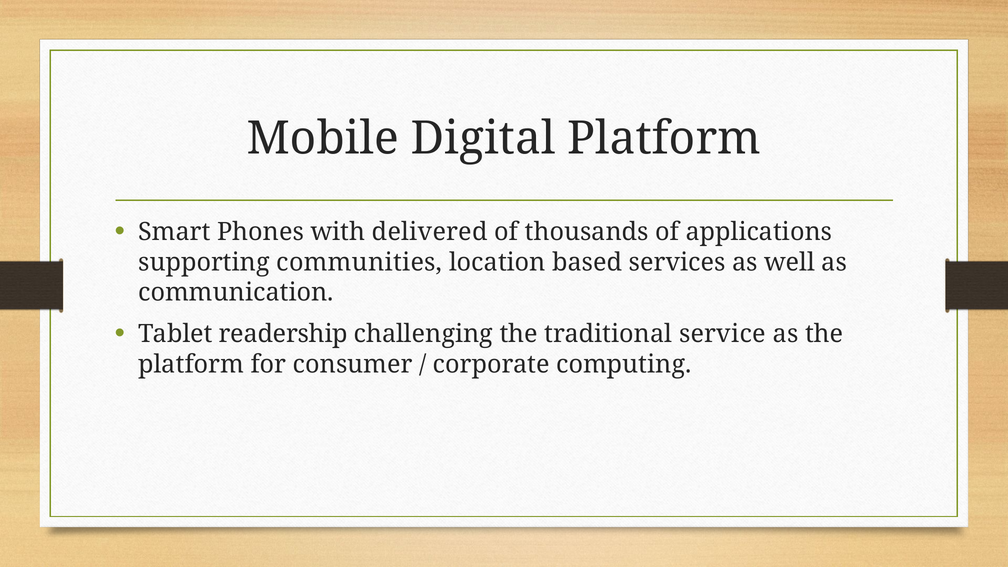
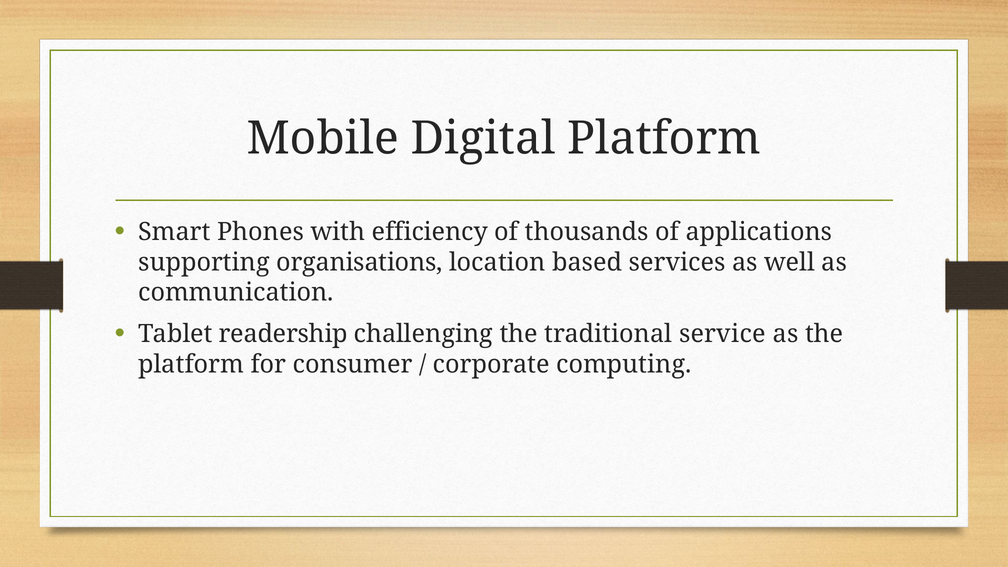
delivered: delivered -> efficiency (430, 232)
communities: communities -> organisations (360, 262)
